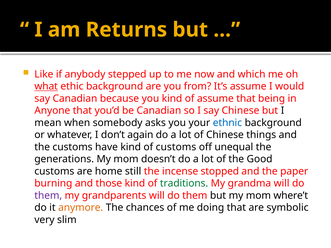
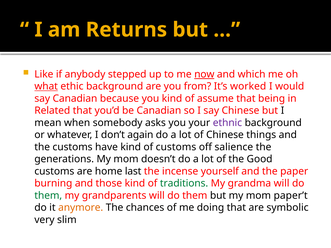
now underline: none -> present (204, 74)
It’s assume: assume -> worked (248, 86)
Anyone: Anyone -> Related (52, 111)
ethnic colour: blue -> purple (227, 123)
unequal: unequal -> salience (234, 147)
still: still -> last (133, 171)
stopped: stopped -> yourself (220, 171)
them colour: purple -> green (48, 196)
where’t: where’t -> paper’t (291, 196)
